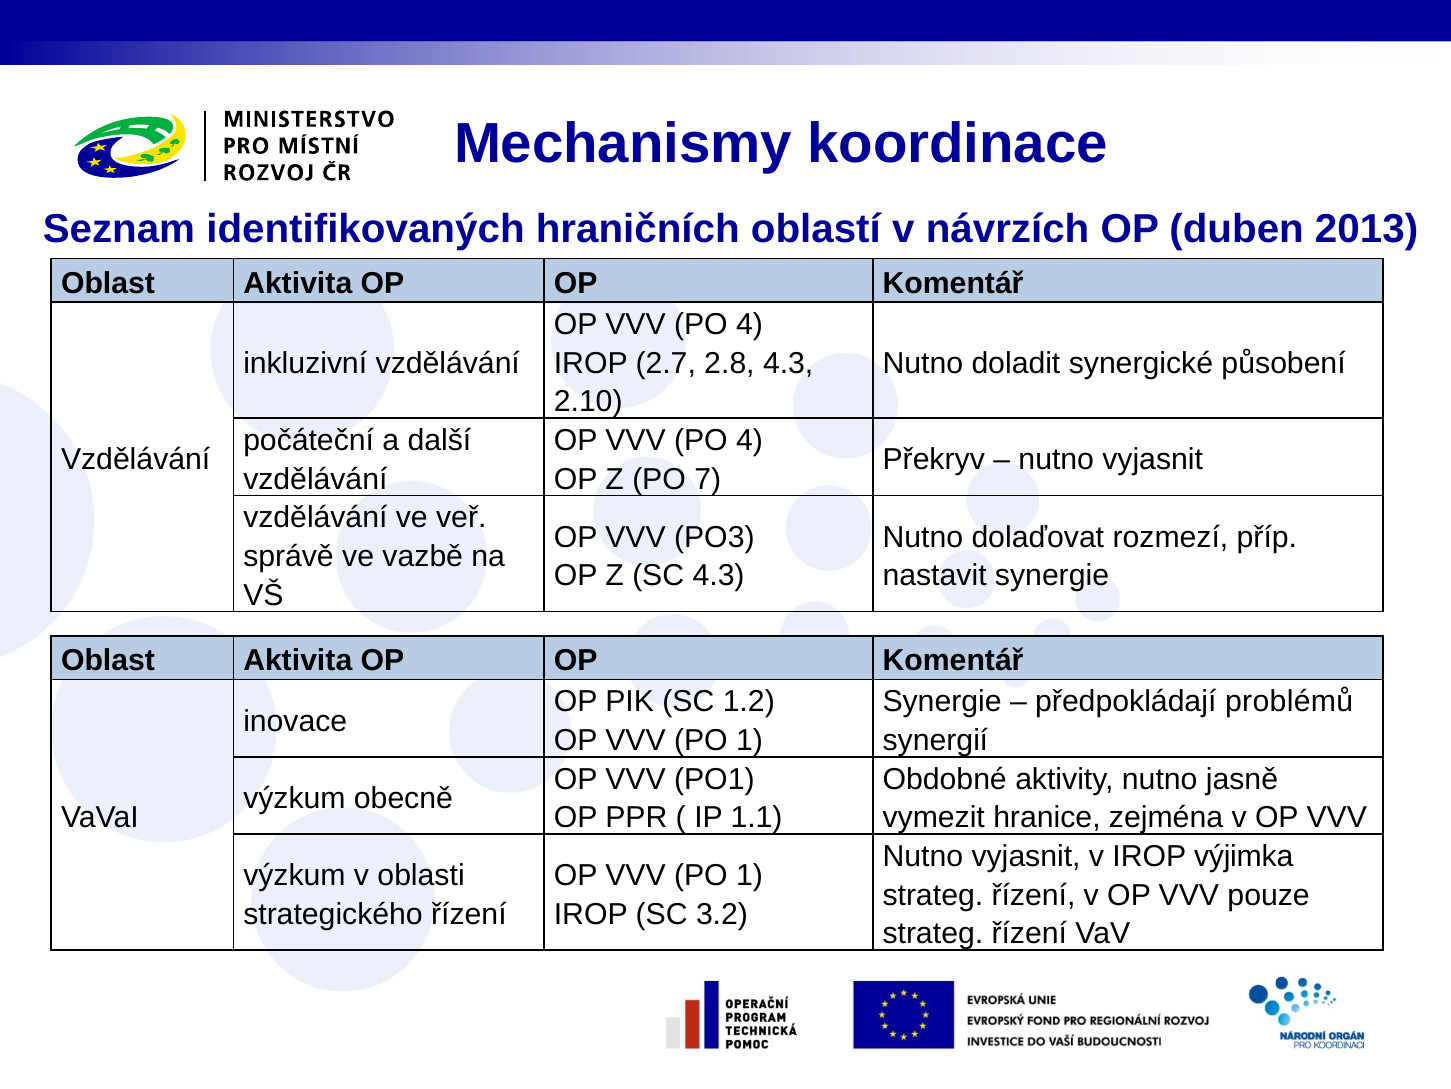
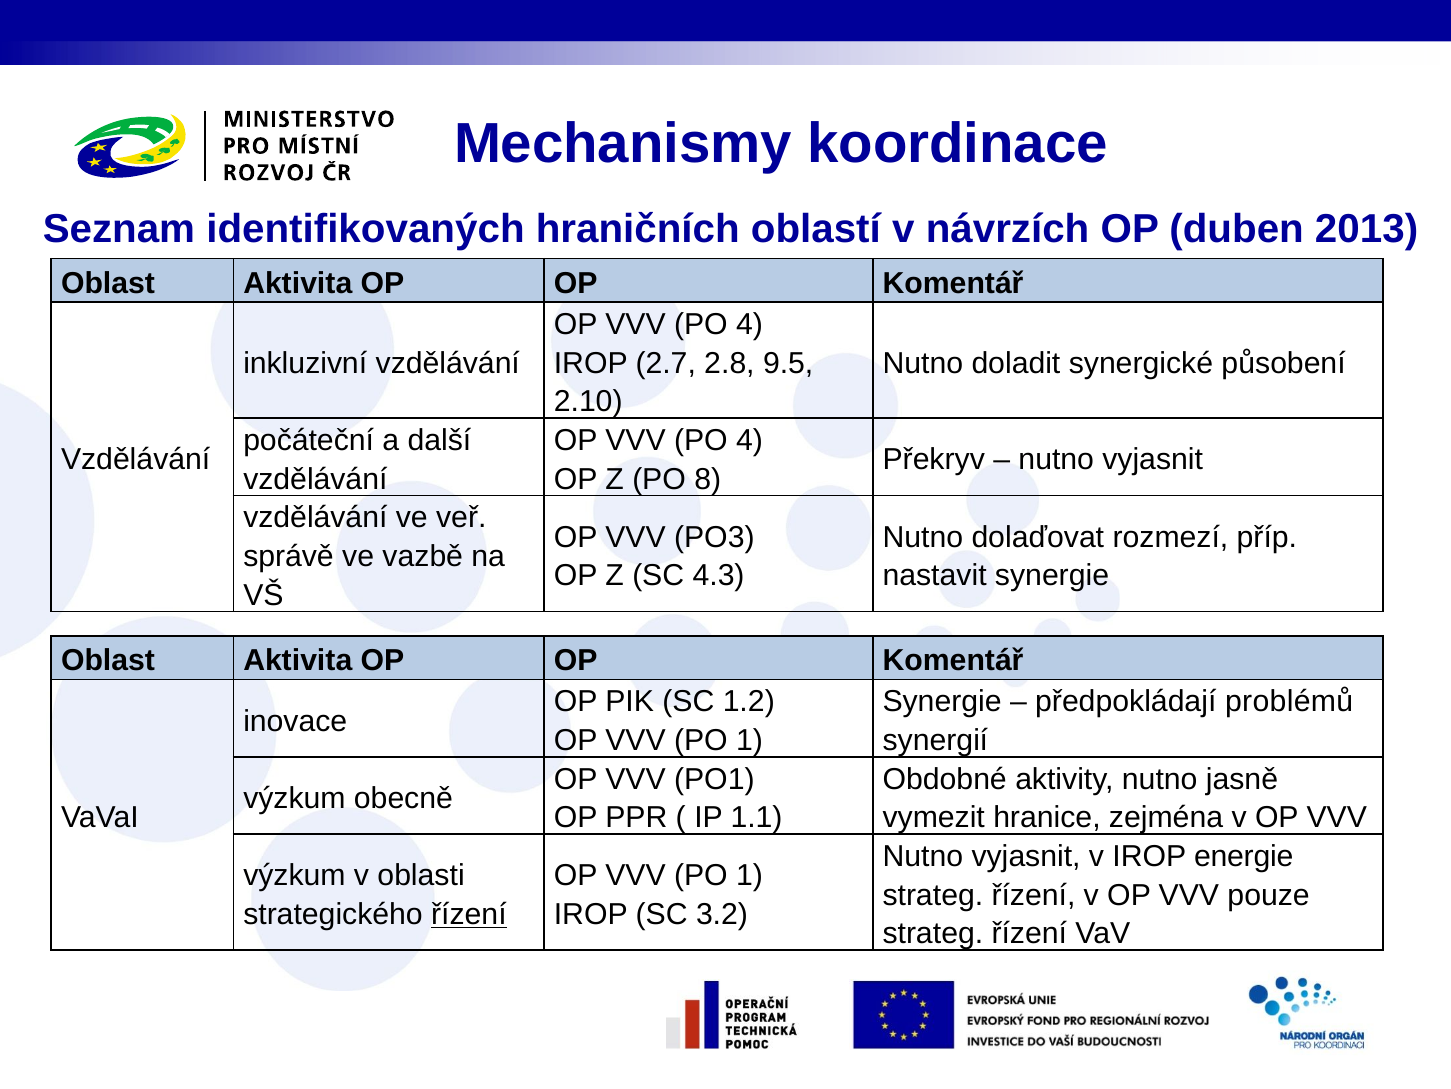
2.8 4.3: 4.3 -> 9.5 (788, 363)
7: 7 -> 8 (708, 479)
výjimka: výjimka -> energie (1244, 856)
řízení underline: none -> present (469, 914)
